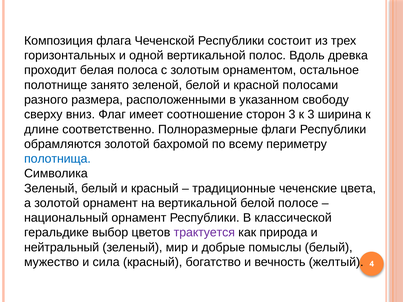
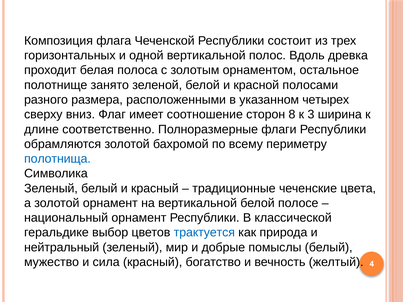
свободу: свободу -> четырех (326, 100)
сторон 3: 3 -> 8 (292, 115)
трактуется colour: purple -> blue (204, 233)
